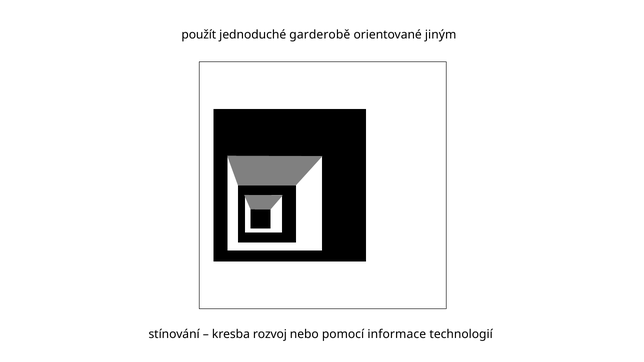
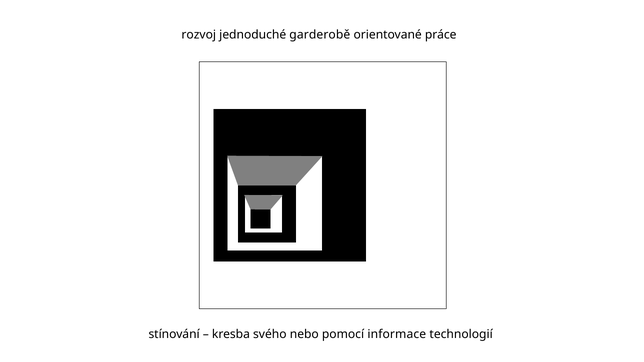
použít: použít -> rozvoj (199, 35)
jiným: jiným -> práce (441, 35)
rozvoj: rozvoj -> svého (270, 334)
